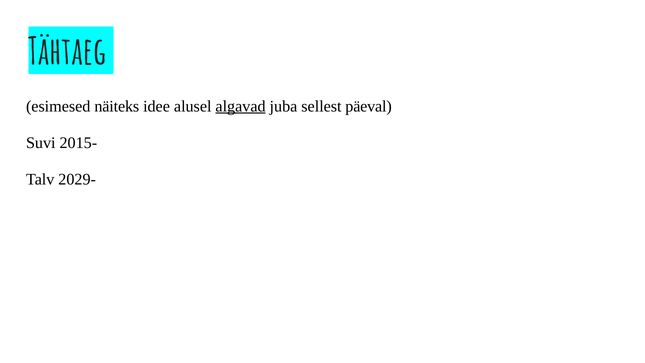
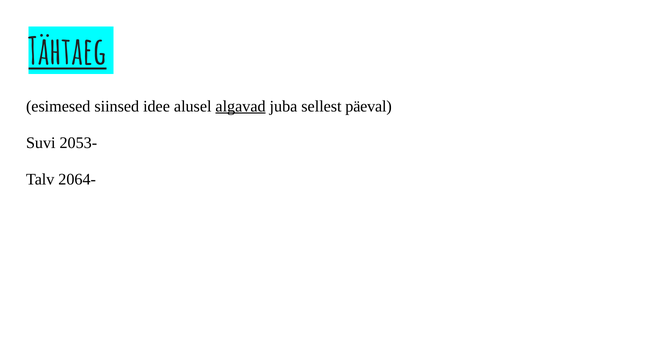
Tähtaeg underline: none -> present (67, 52)
näiteks: näiteks -> siinsed (117, 106)
2015-: 2015- -> 2053- (78, 143)
2029-: 2029- -> 2064- (77, 179)
